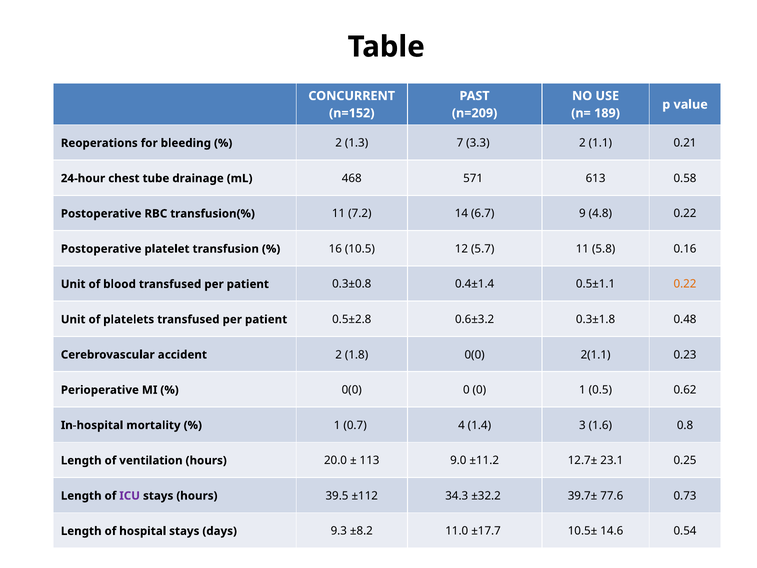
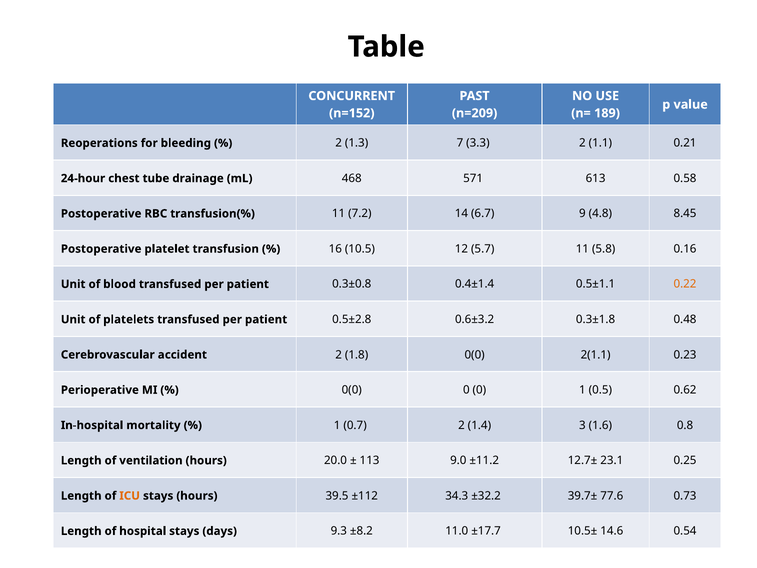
4.8 0.22: 0.22 -> 8.45 (685, 214)
0.7 4: 4 -> 2 (461, 425)
ICU colour: purple -> orange (130, 496)
